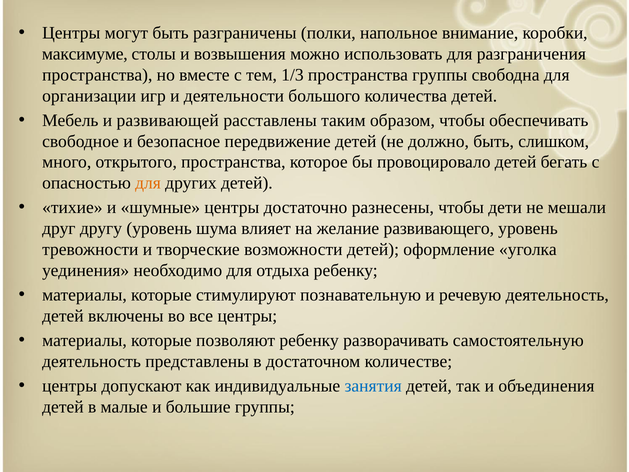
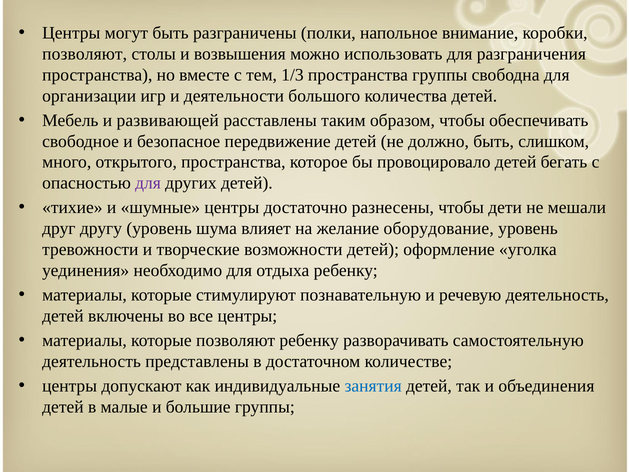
максимуме: максимуме -> позволяют (85, 54)
для colour: orange -> purple (148, 183)
развивающего: развивающего -> оборудование (439, 229)
